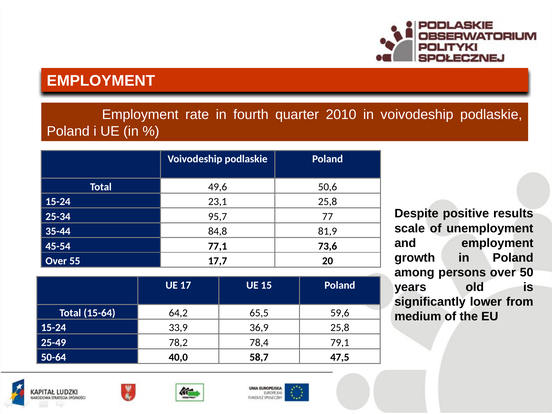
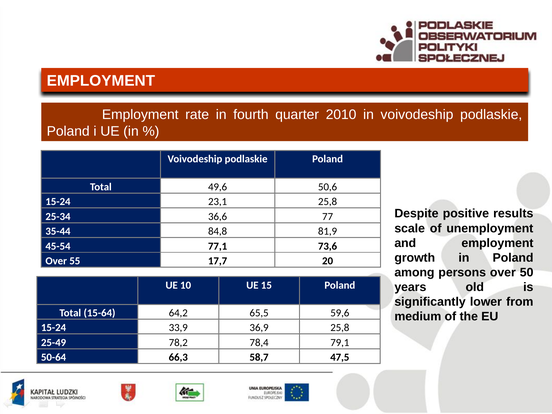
95,7: 95,7 -> 36,6 (218, 216)
17: 17 -> 10 (186, 285)
40,0: 40,0 -> 66,3 (178, 357)
